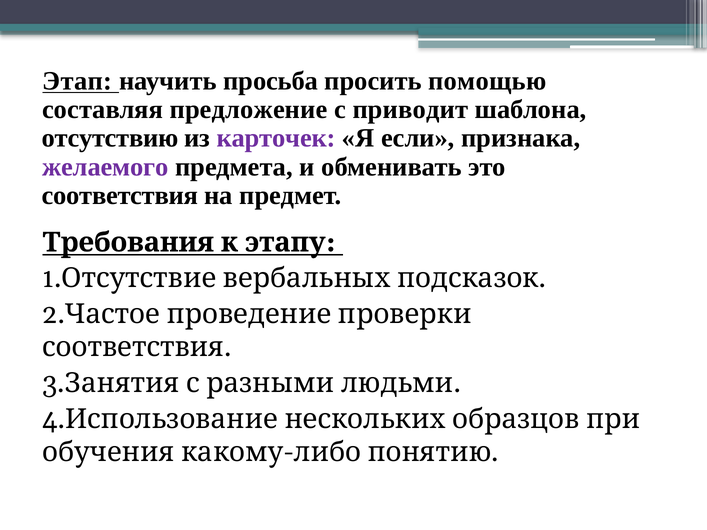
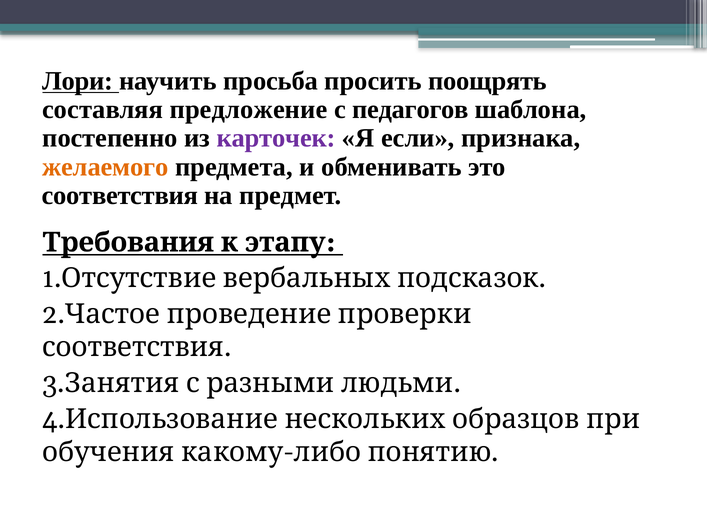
Этап: Этап -> Лори (77, 81)
помощью: помощью -> поощрять (488, 81)
приводит: приводит -> педагогов (411, 110)
отсутствию: отсутствию -> постепенно (110, 138)
желаемого colour: purple -> orange (105, 167)
